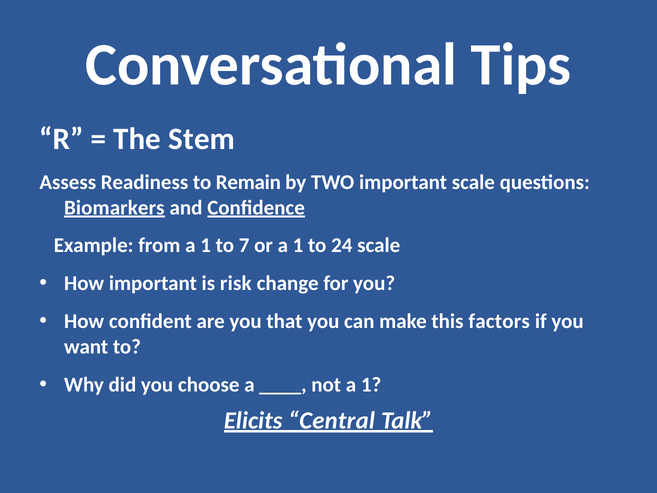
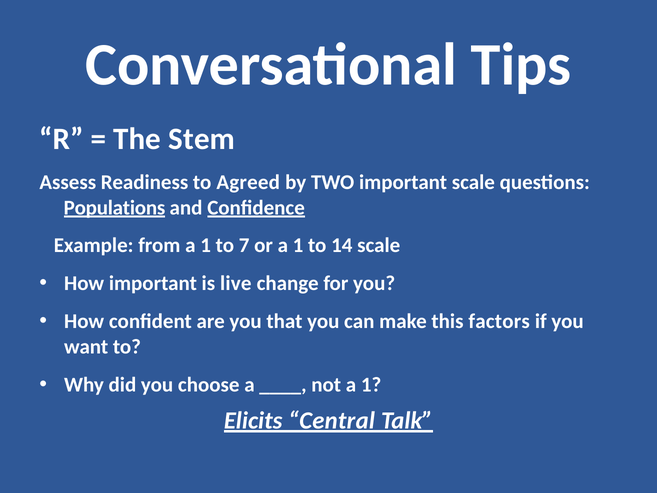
Remain: Remain -> Agreed (248, 182)
Biomarkers: Biomarkers -> Populations (115, 207)
24: 24 -> 14 (342, 245)
risk: risk -> live (236, 283)
